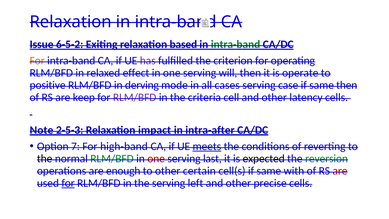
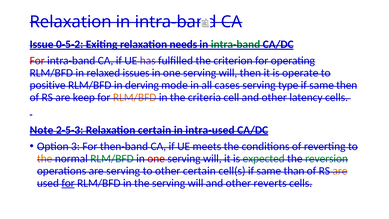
6-5-2: 6-5-2 -> 0-5-2 (70, 44)
based: based -> needs (183, 44)
For colour: orange -> red (37, 61)
effect: effect -> issues (136, 73)
case: case -> type (288, 85)
RLM/BFD colour: purple -> orange (135, 97)
Relaxation impact: impact -> certain (155, 130)
intra-after: intra-after -> intra-used (210, 130)
7: 7 -> 3 (75, 146)
high-band: high-band -> then-band (124, 146)
meets underline: present -> none (207, 146)
the colour: black -> orange (45, 158)
last: last -> will (212, 158)
expected colour: black -> green (264, 158)
are enough: enough -> serving (123, 171)
with: with -> than (294, 171)
are colour: red -> orange (340, 171)
the serving left: left -> will (196, 183)
precise: precise -> reverts (270, 183)
